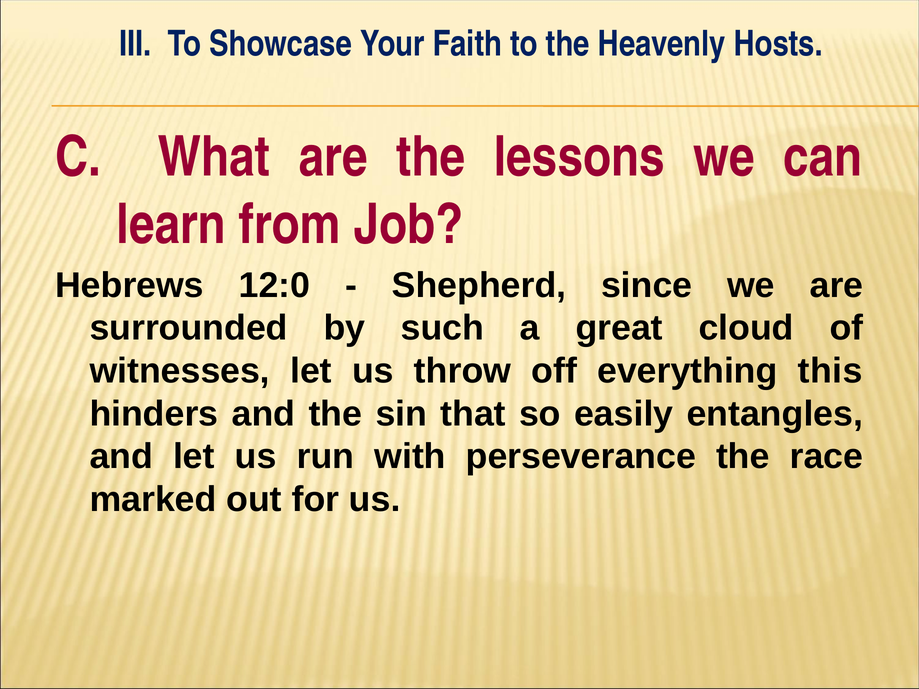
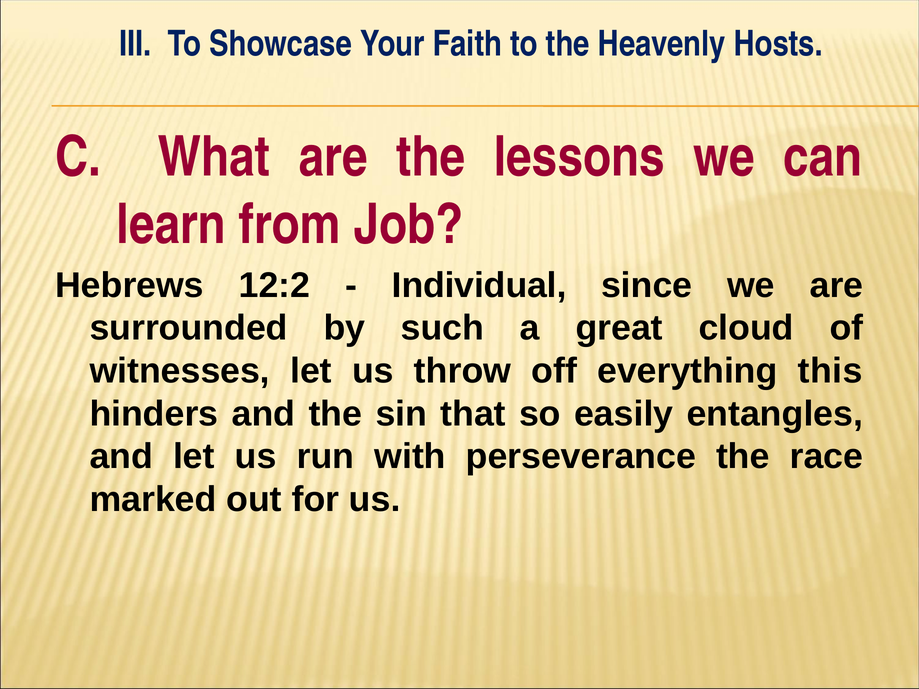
12:0: 12:0 -> 12:2 (274, 285)
Shepherd: Shepherd -> Individual (479, 285)
